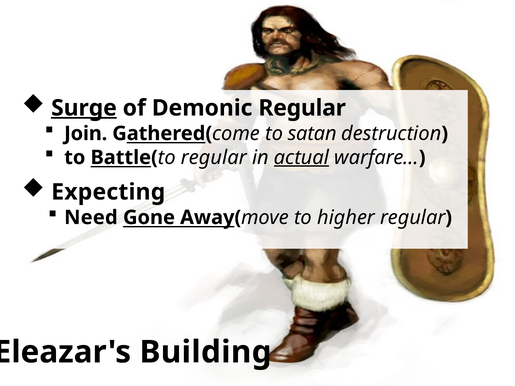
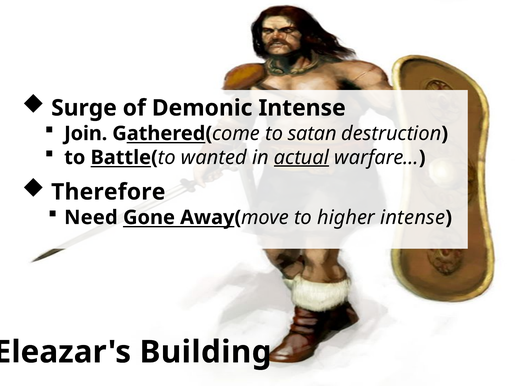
Surge underline: present -> none (84, 108)
Demonic Regular: Regular -> Intense (302, 108)
to regular: regular -> wanted (214, 158)
Expecting: Expecting -> Therefore (108, 192)
higher regular: regular -> intense (413, 218)
